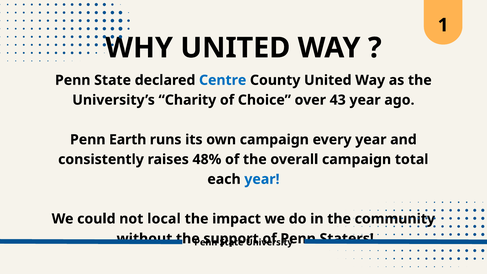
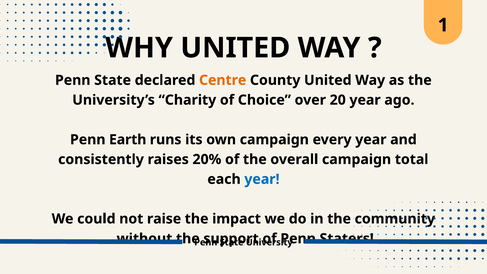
Centre colour: blue -> orange (223, 80)
43: 43 -> 20 (338, 100)
48%: 48% -> 20% (207, 159)
local: local -> raise (164, 219)
